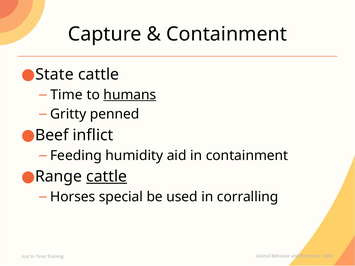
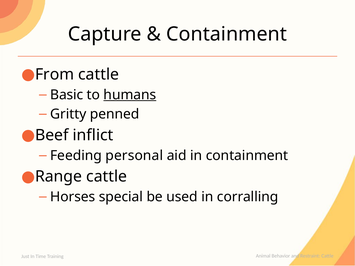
State: State -> From (55, 74)
Time: Time -> Basic (67, 95)
humidity: humidity -> personal (134, 156)
cattle underline: present -> none (107, 177)
